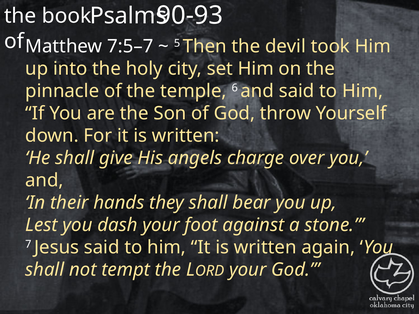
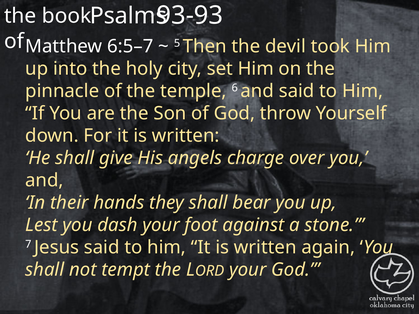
90-93: 90-93 -> 93-93 (190, 15)
7:5–7: 7:5–7 -> 6:5–7 (130, 46)
